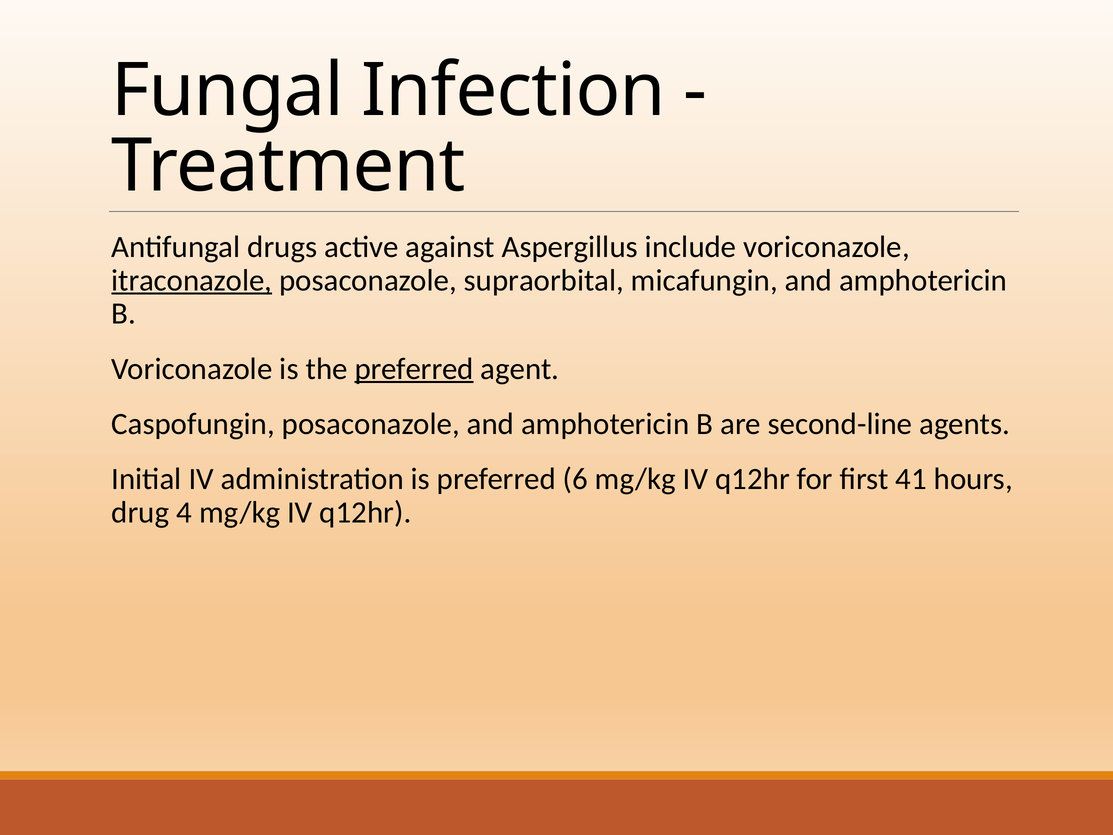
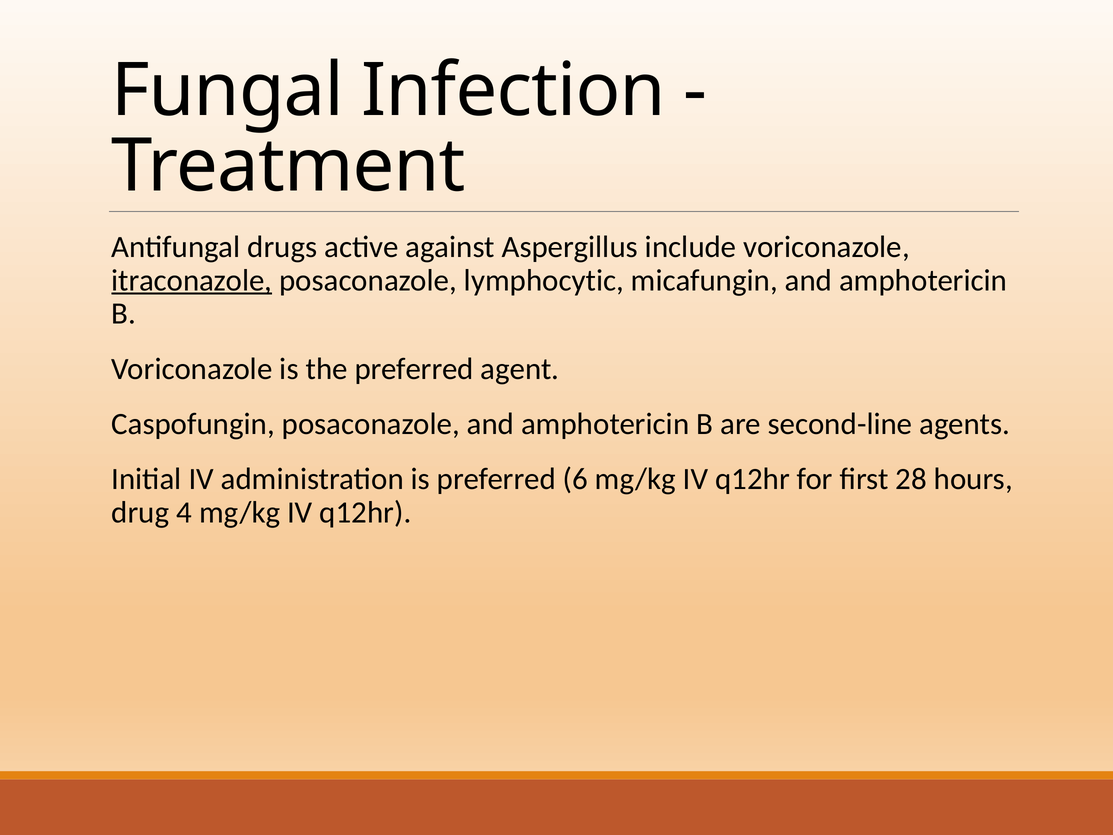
supraorbital: supraorbital -> lymphocytic (544, 280)
preferred underline: present -> none (414, 369)
41: 41 -> 28 (911, 479)
